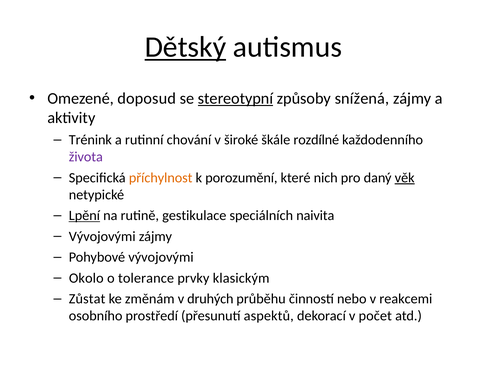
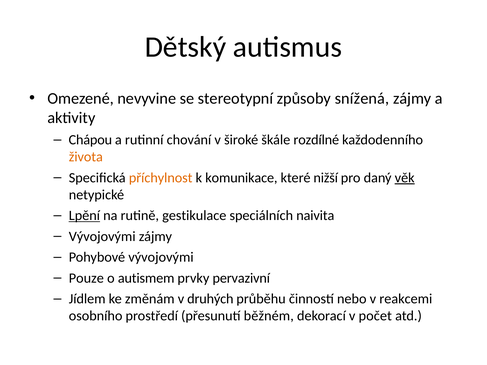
Dětský underline: present -> none (185, 47)
doposud: doposud -> nevyvine (147, 99)
stereotypní underline: present -> none (236, 99)
Trénink: Trénink -> Chápou (90, 140)
života colour: purple -> orange (86, 157)
porozumění: porozumění -> komunikace (241, 178)
nich: nich -> nižší (326, 178)
Okolo: Okolo -> Pouze (86, 278)
tolerance: tolerance -> autismem (146, 278)
klasickým: klasickým -> pervazivní (241, 278)
Zůstat: Zůstat -> Jídlem (87, 299)
aspektů: aspektů -> běžném (269, 316)
